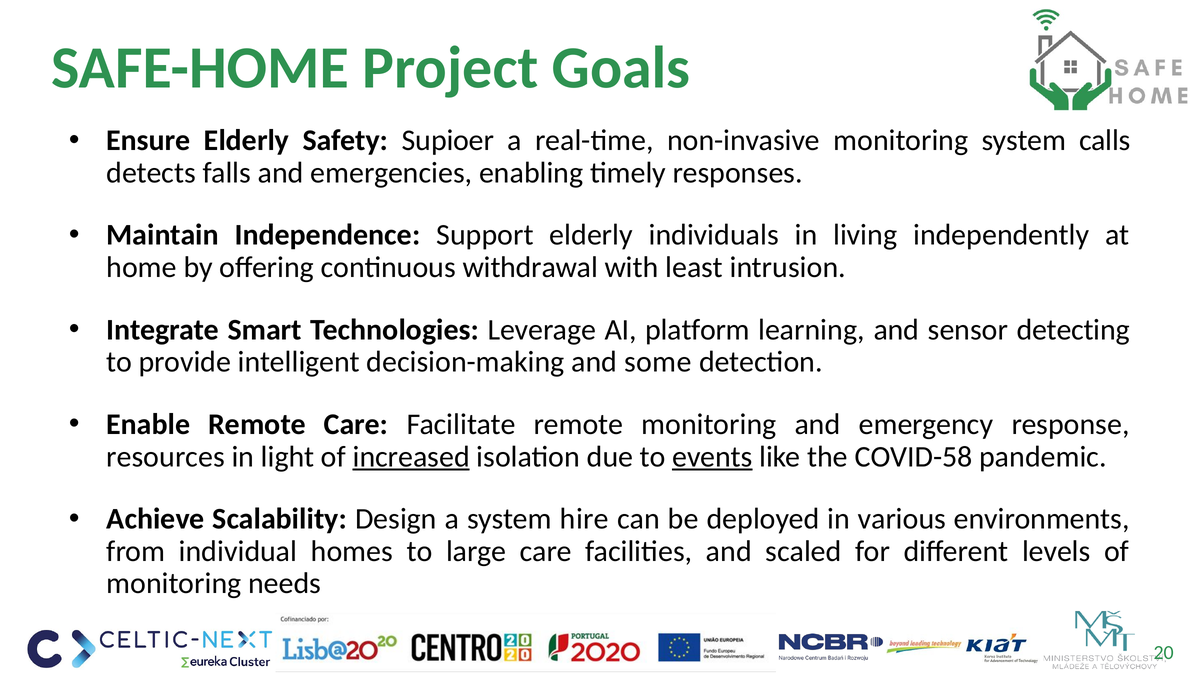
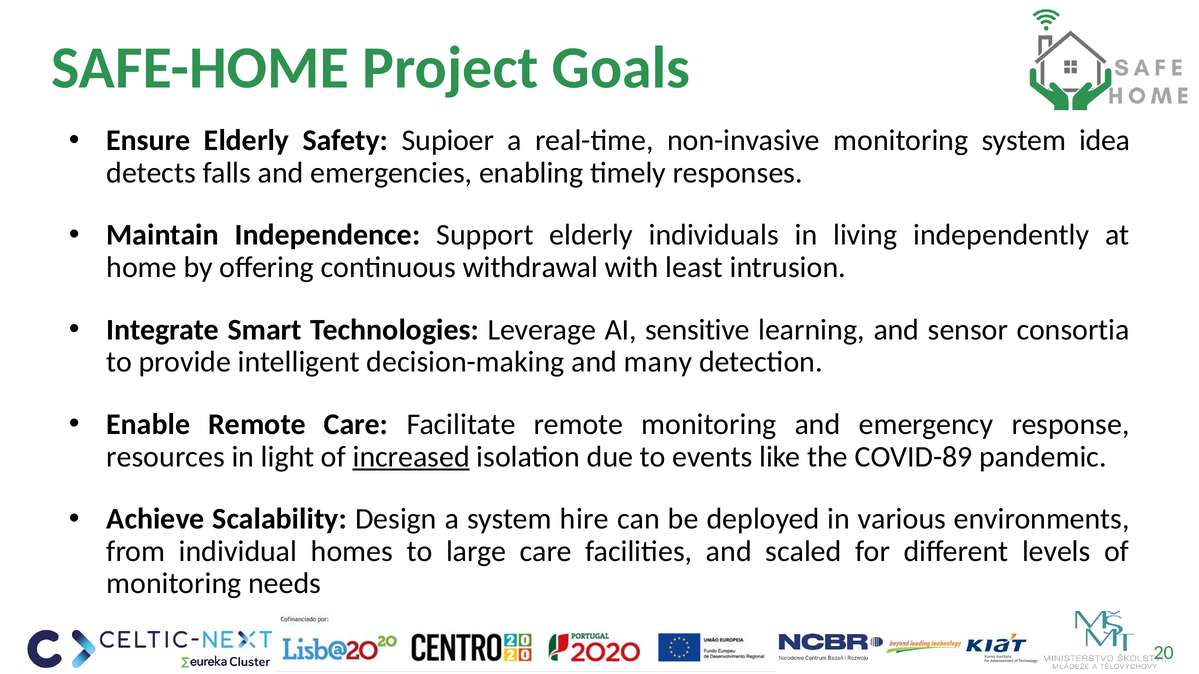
calls: calls -> idea (1105, 141)
platform: platform -> sensitive (698, 330)
detecting: detecting -> consortia (1073, 330)
some: some -> many (658, 362)
events underline: present -> none (712, 457)
COVID-58: COVID-58 -> COVID-89 (914, 457)
